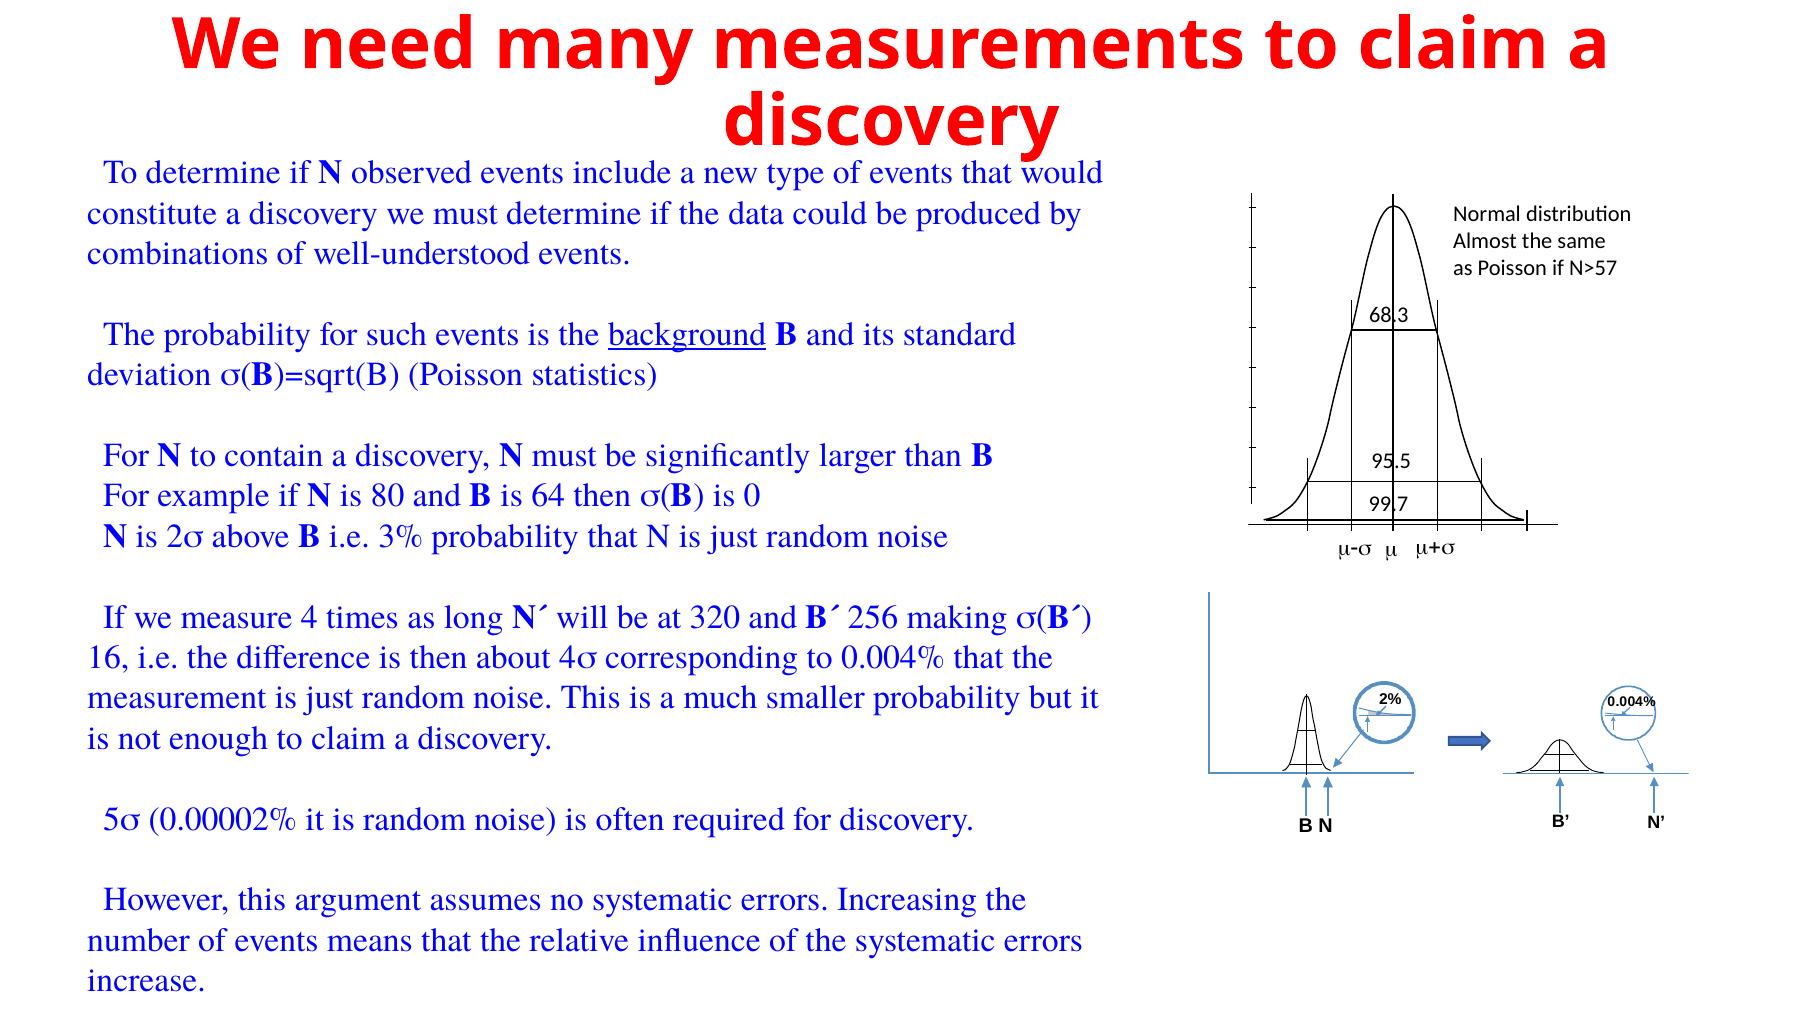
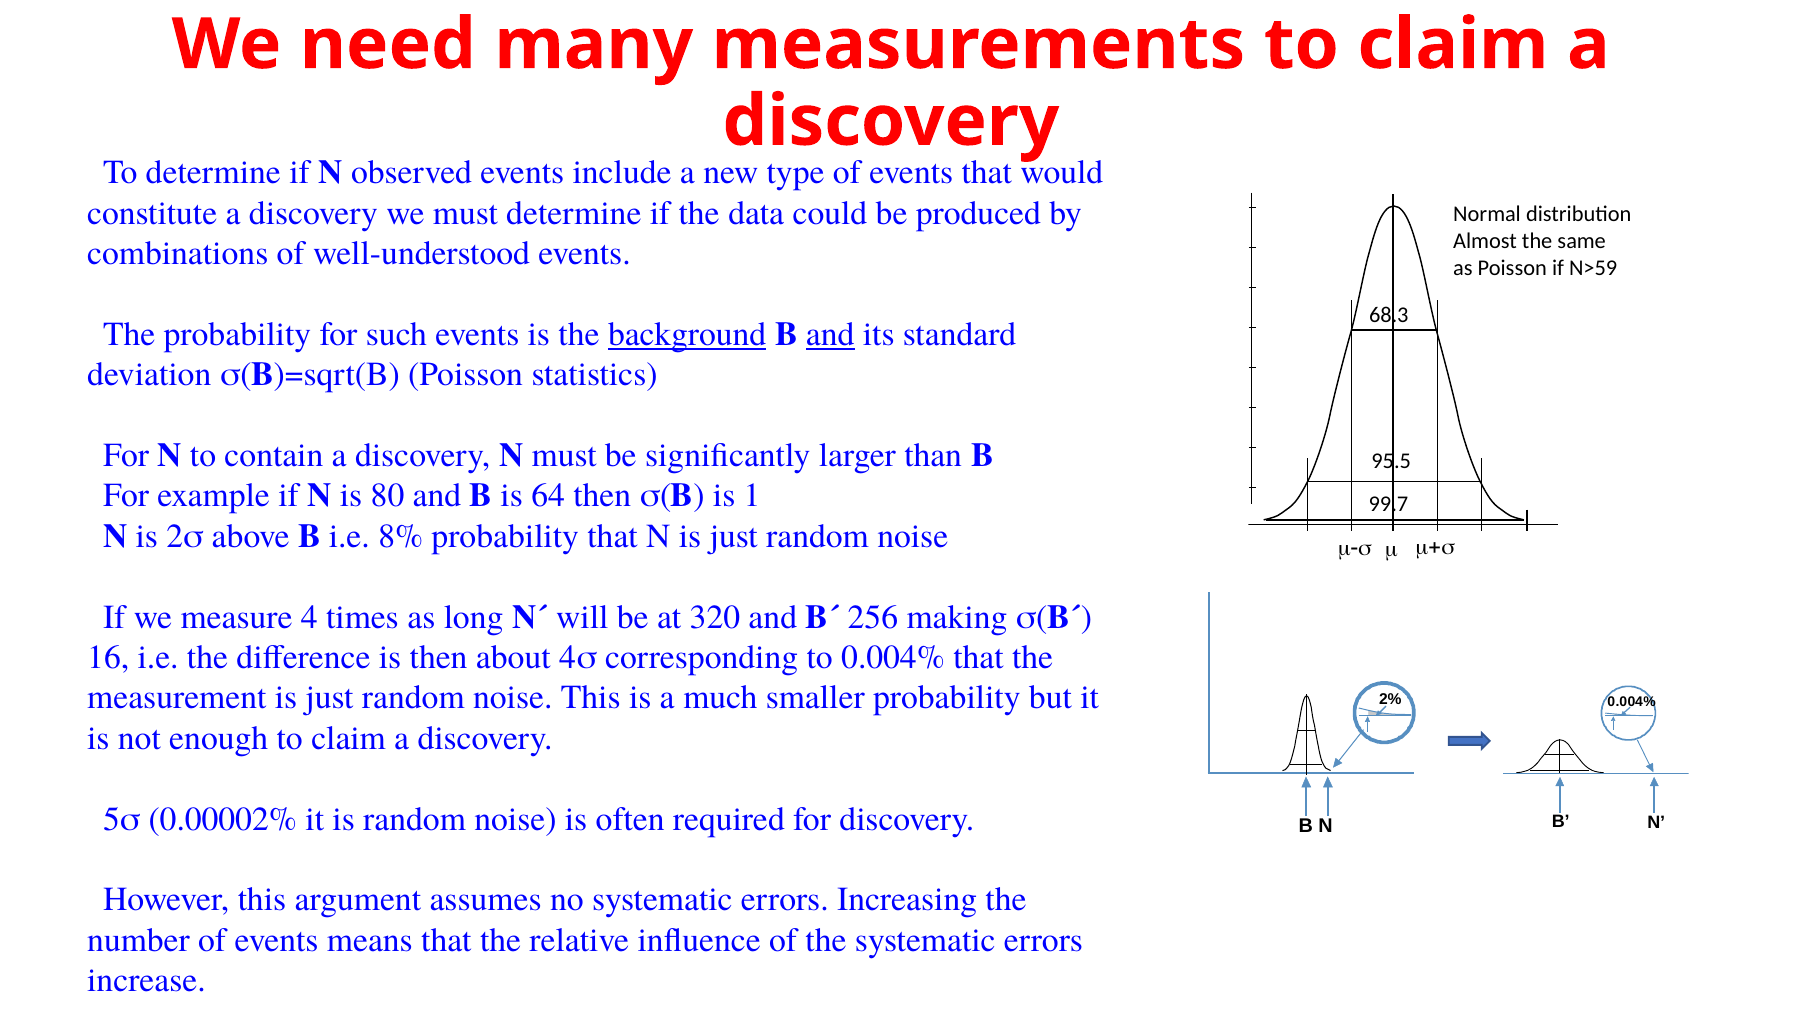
N>57: N>57 -> N>59 (1593, 268)
and underline: none -> present (830, 334)
0: 0 -> 1 (752, 496)
3%: 3% -> 8% (401, 536)
